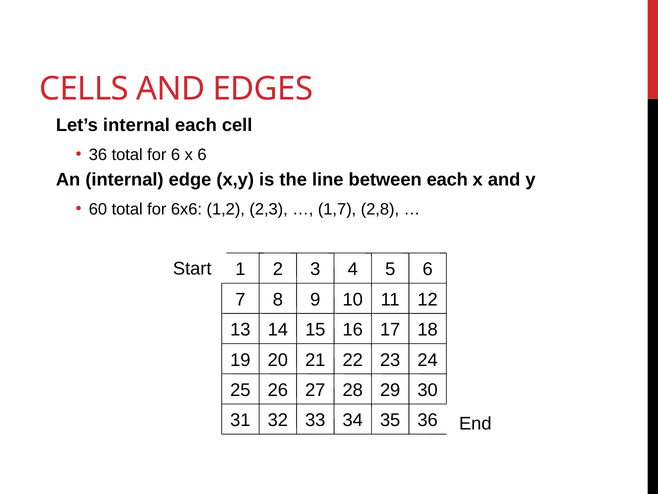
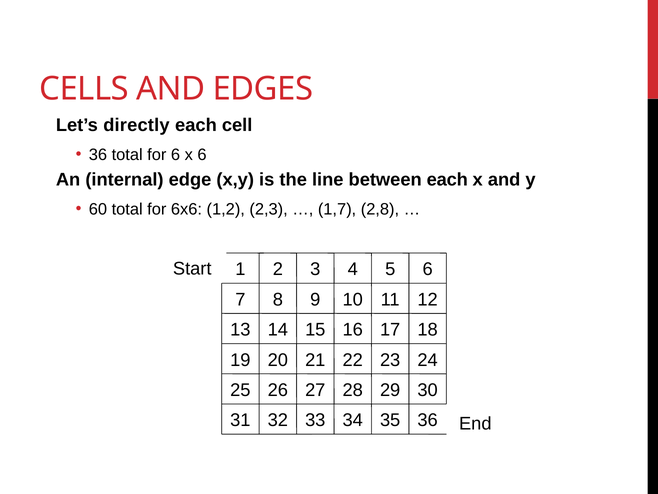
Let’s internal: internal -> directly (136, 125)
